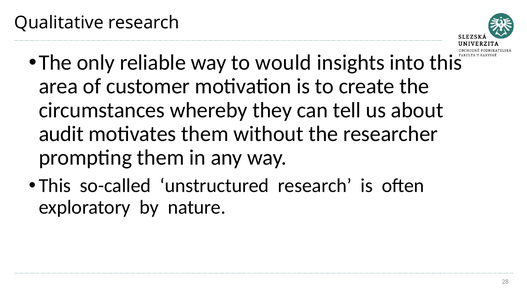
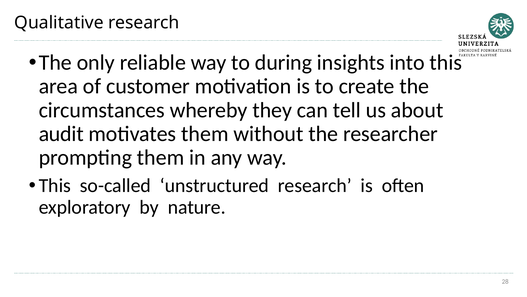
would: would -> during (283, 62)
